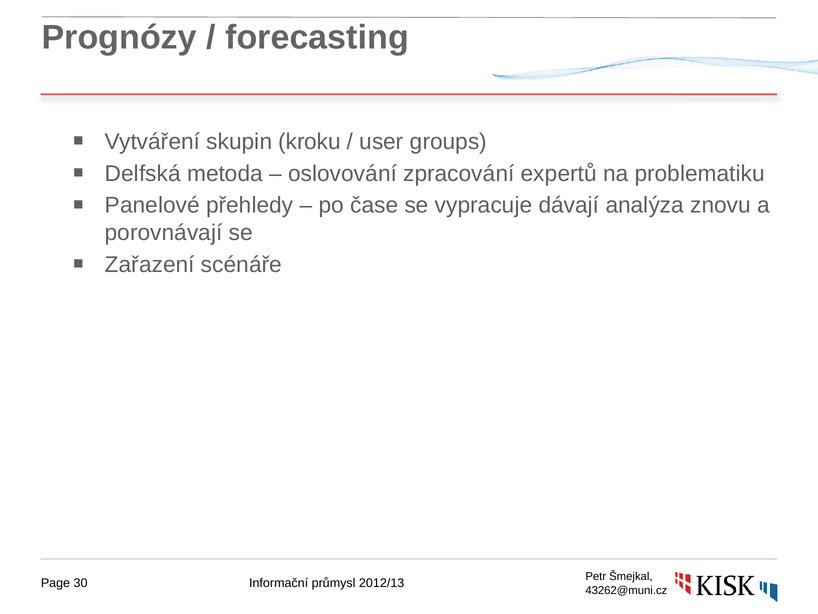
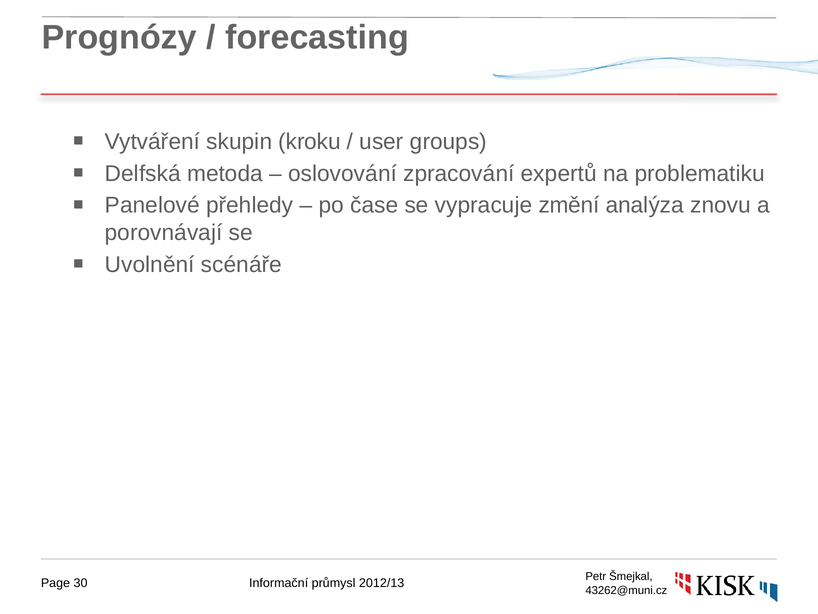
dávají: dávají -> změní (569, 205)
Zařazení: Zařazení -> Uvolnění (150, 264)
